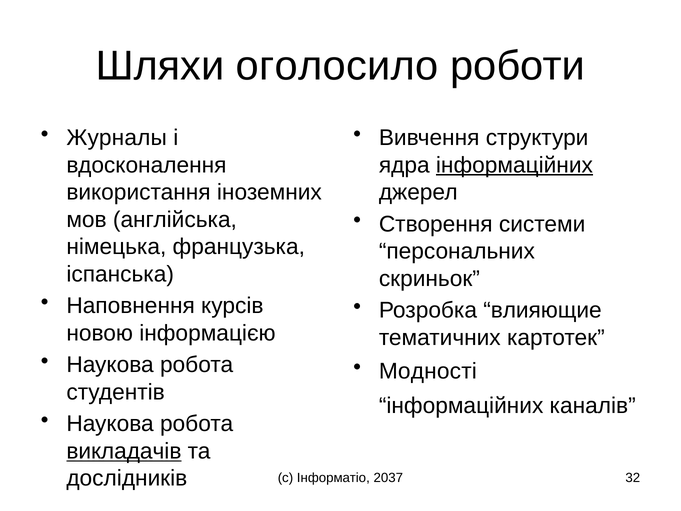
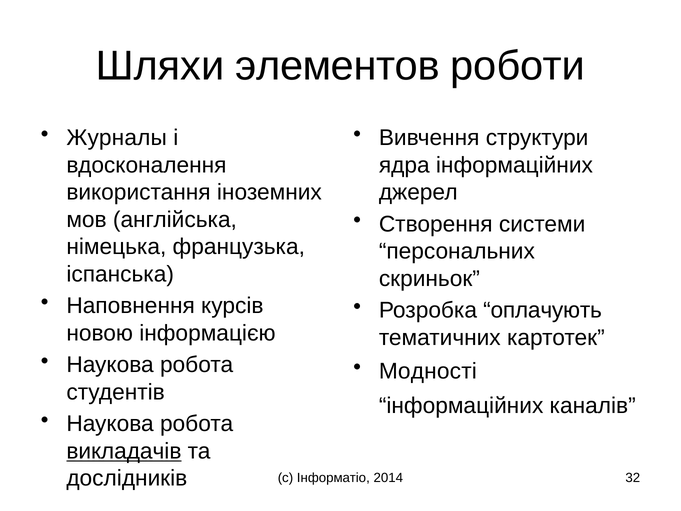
оголосило: оголосило -> элементов (338, 66)
інформаційних underline: present -> none (514, 165)
влияющие: влияющие -> оплачують (543, 310)
2037: 2037 -> 2014 (388, 477)
